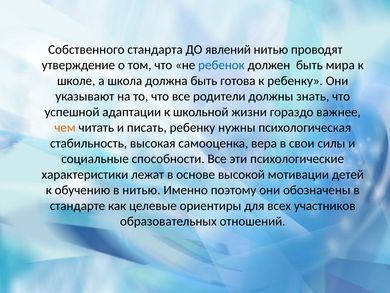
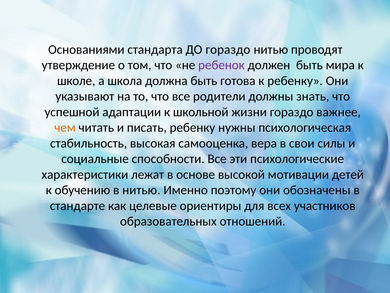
Собственного: Собственного -> Основаниями (86, 49)
ДО явлений: явлений -> гораздо (228, 49)
ребенок colour: blue -> purple (221, 65)
